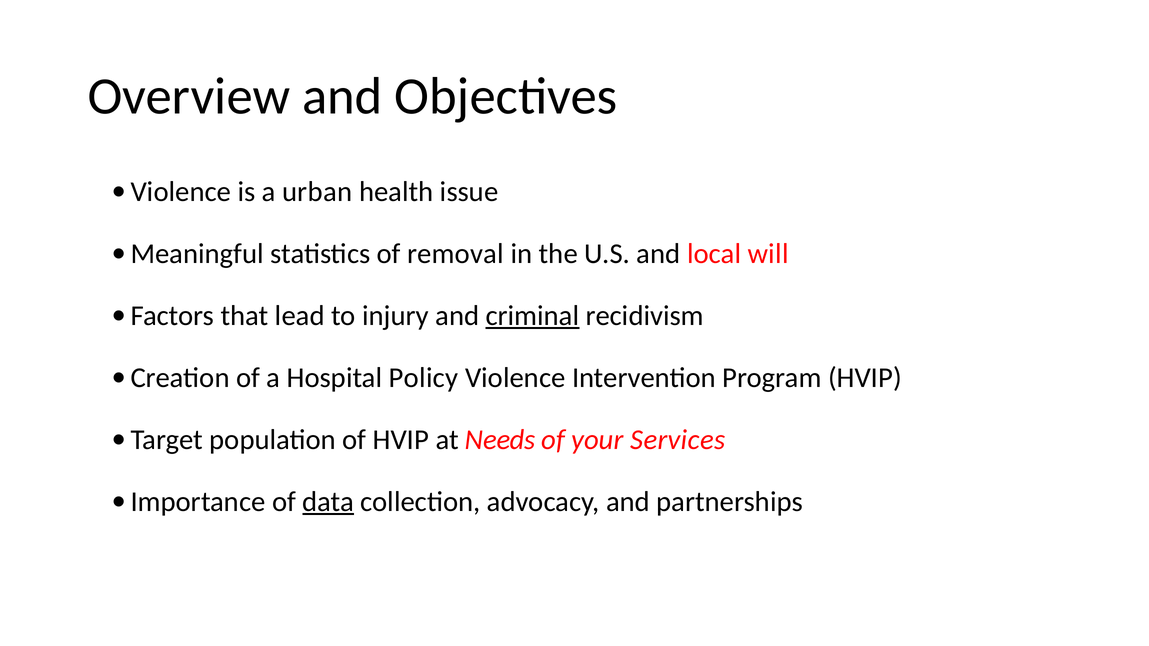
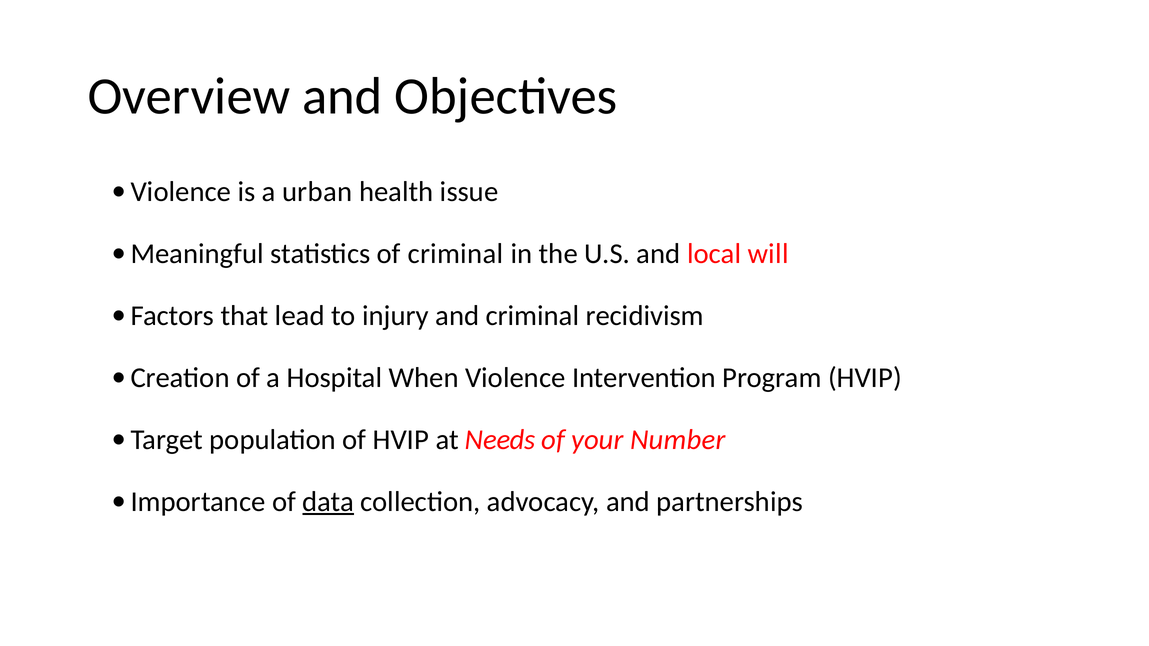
of removal: removal -> criminal (456, 254)
criminal underline: present -> none (533, 316)
Policy: Policy -> When (424, 378)
Services: Services -> Number (678, 440)
